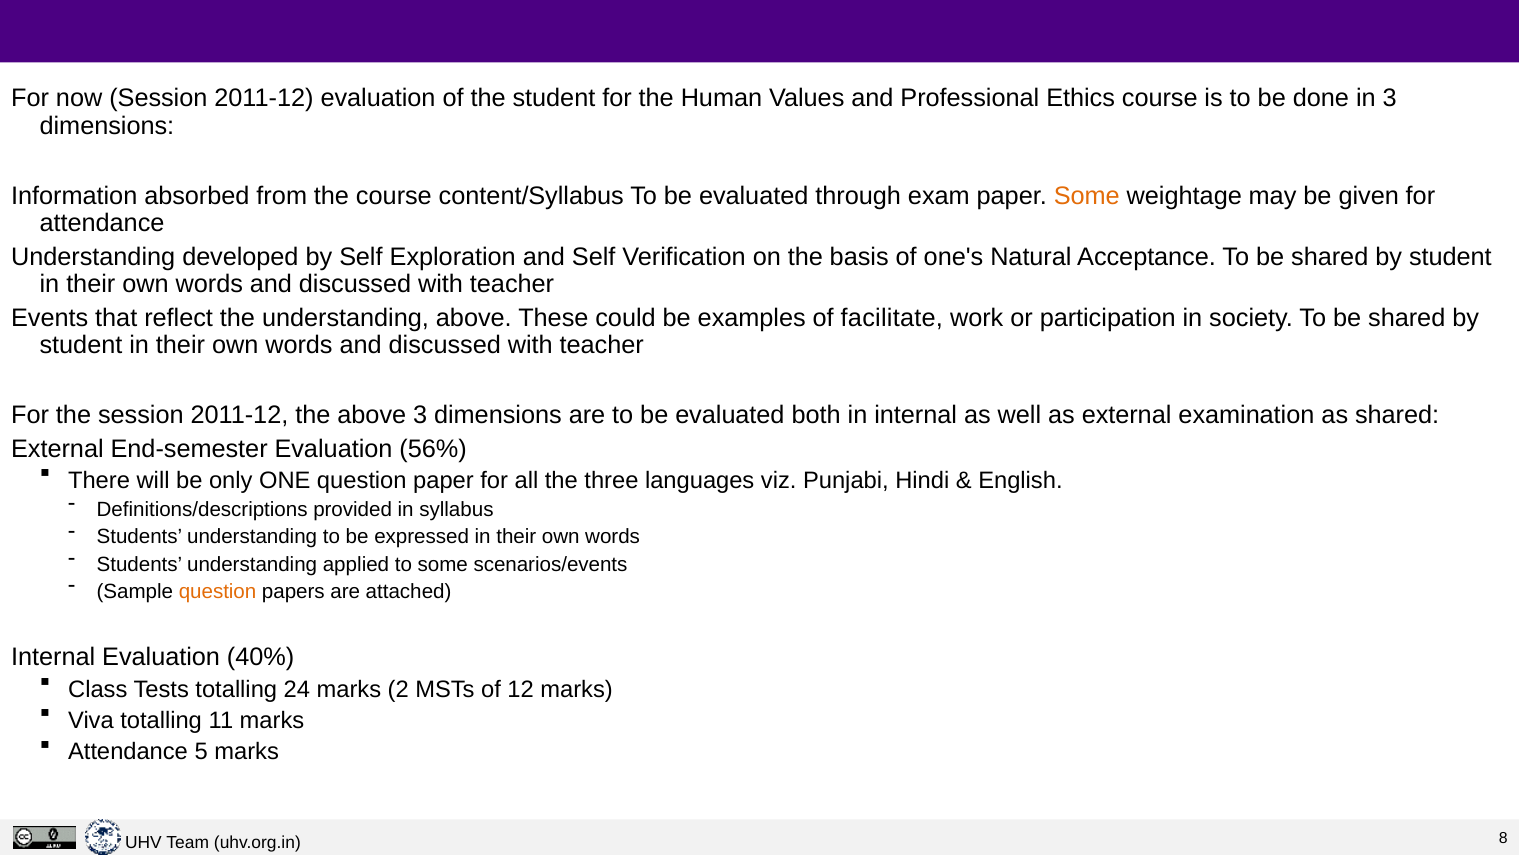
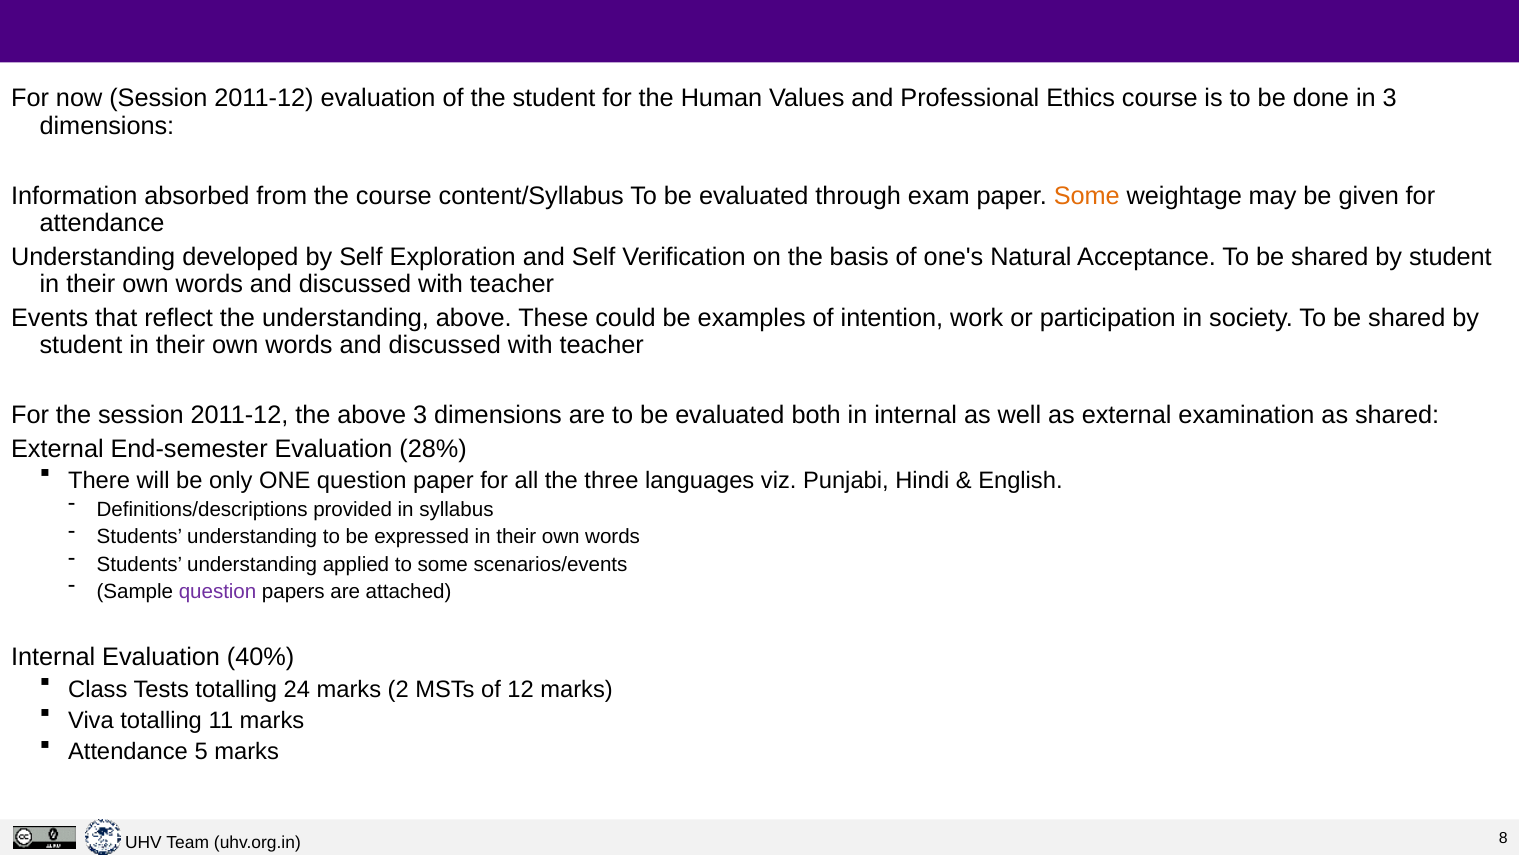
facilitate: facilitate -> intention (892, 318)
56%: 56% -> 28% (433, 449)
question colour: orange -> purple (218, 591)
